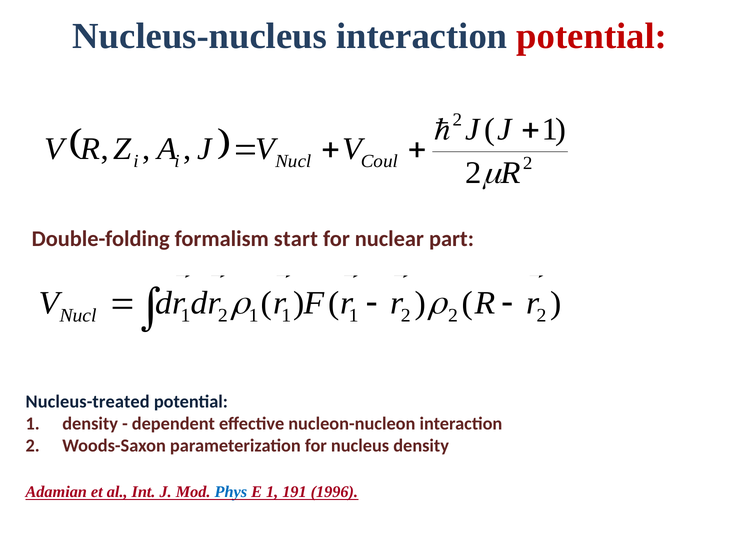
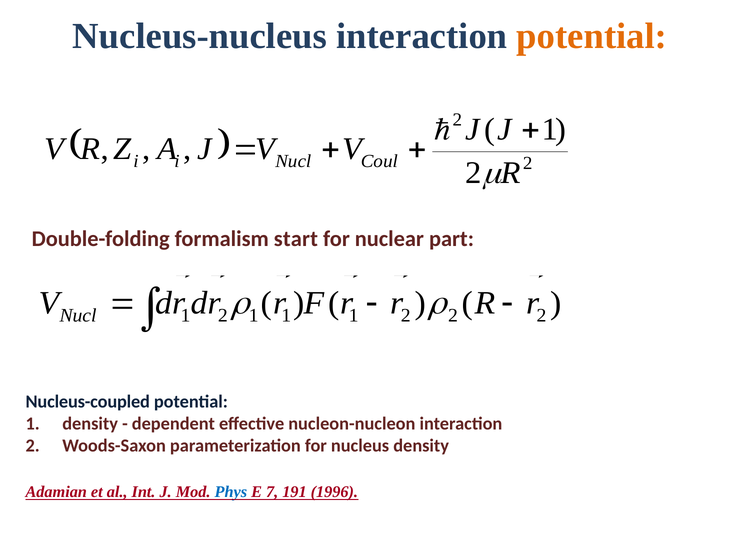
potential colour: red -> orange (592, 36)
Nucleus-treated: Nucleus-treated -> Nucleus-coupled (88, 401)
E 1: 1 -> 7 (272, 492)
